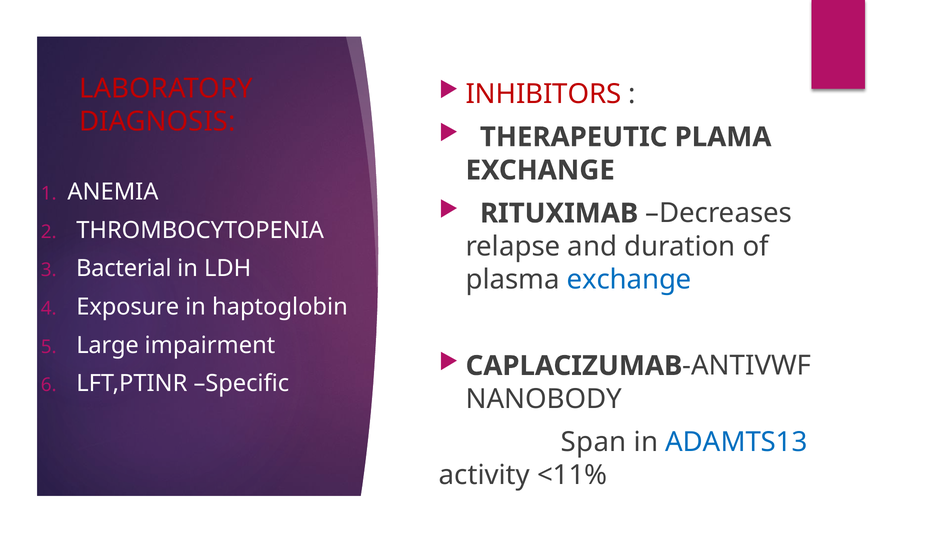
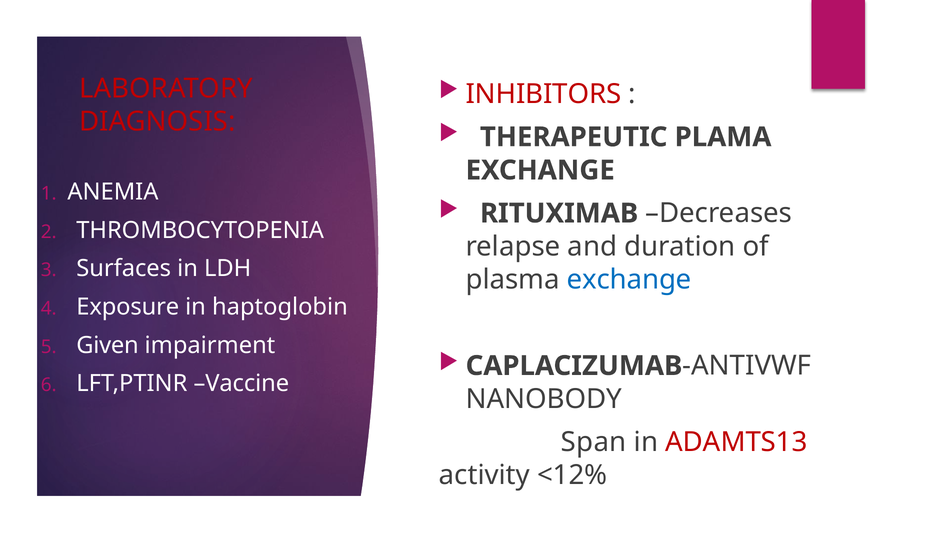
Bacterial: Bacterial -> Surfaces (124, 269)
Large: Large -> Given (108, 345)
Specific: Specific -> Vaccine (241, 384)
ADAMTS13 colour: blue -> red (736, 442)
<11%: <11% -> <12% (572, 475)
